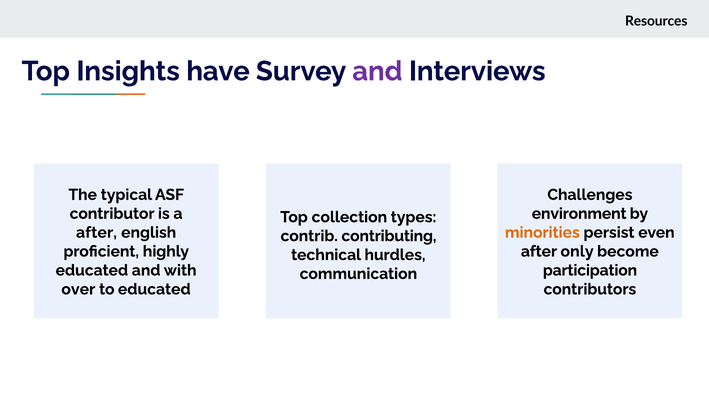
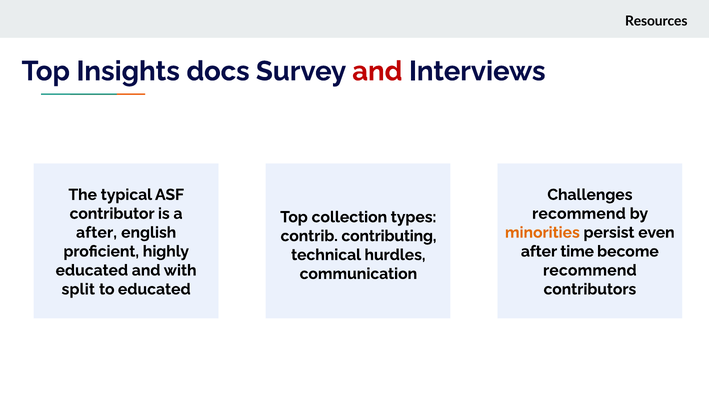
have: have -> docs (218, 71)
and colour: purple -> red (377, 71)
environment: environment -> recommend (579, 214)
only: only -> time (577, 251)
participation: participation -> recommend (590, 270)
over: over -> split (78, 289)
